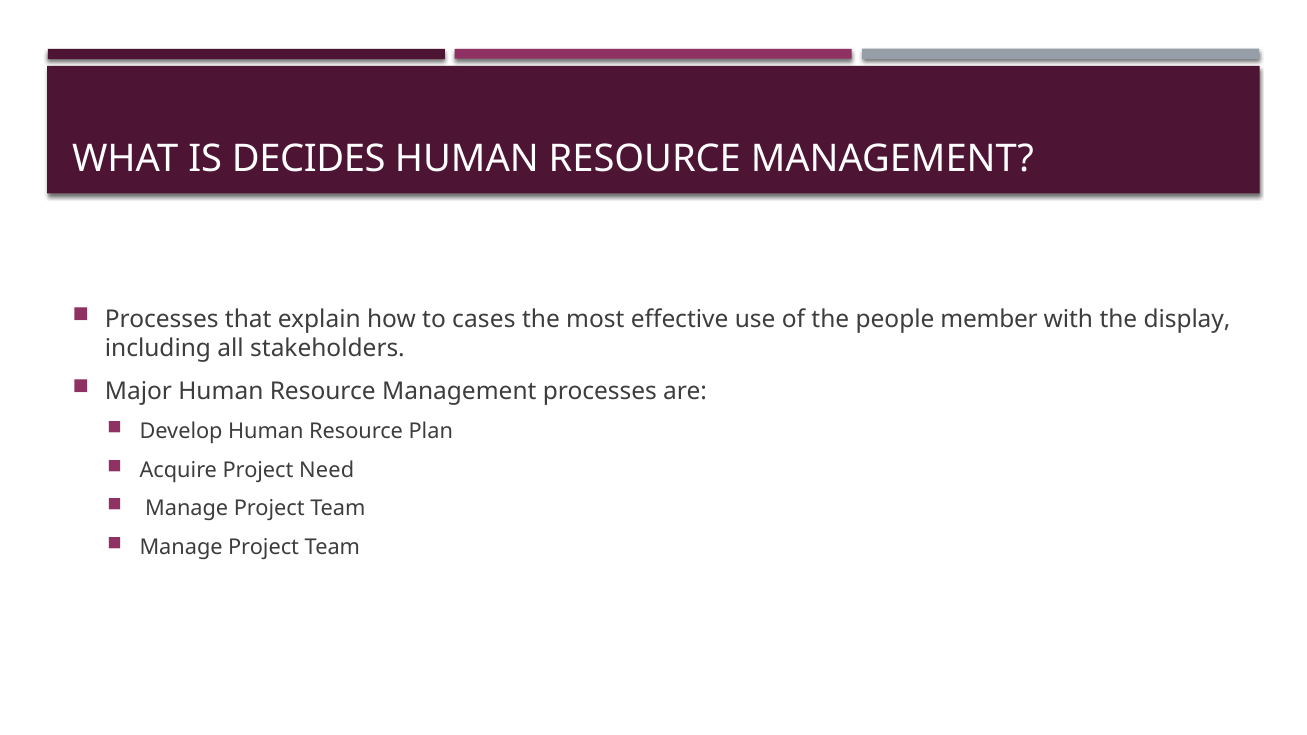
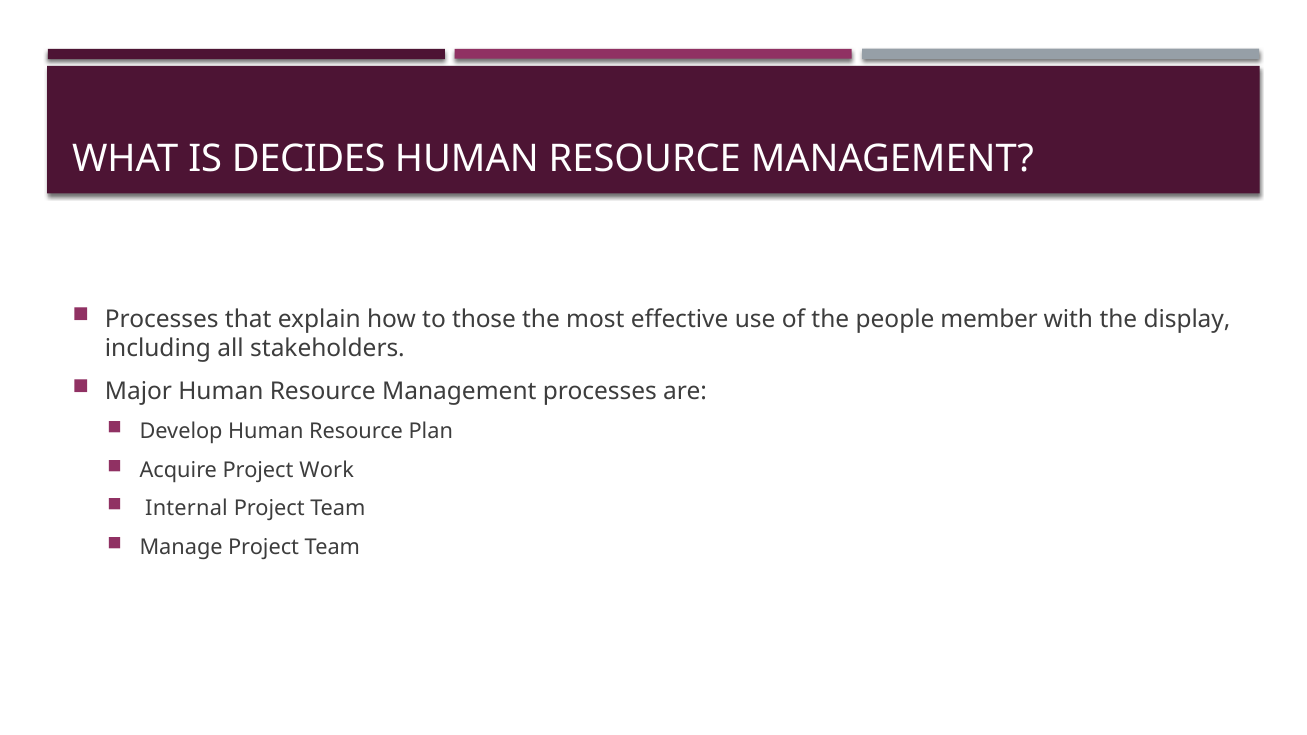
cases: cases -> those (484, 319)
Need: Need -> Work (327, 470)
Manage: Manage -> Internal (187, 509)
